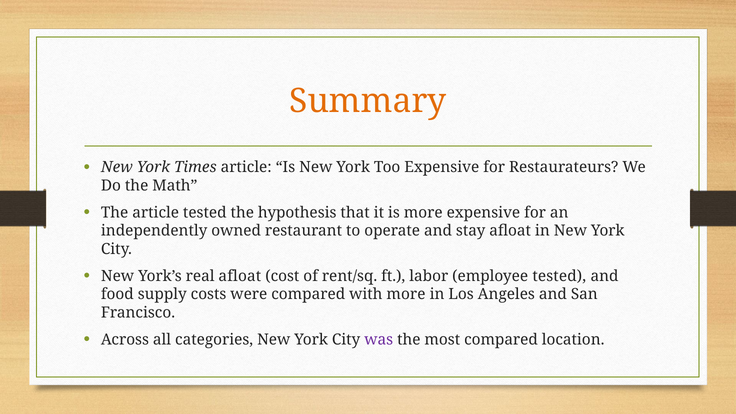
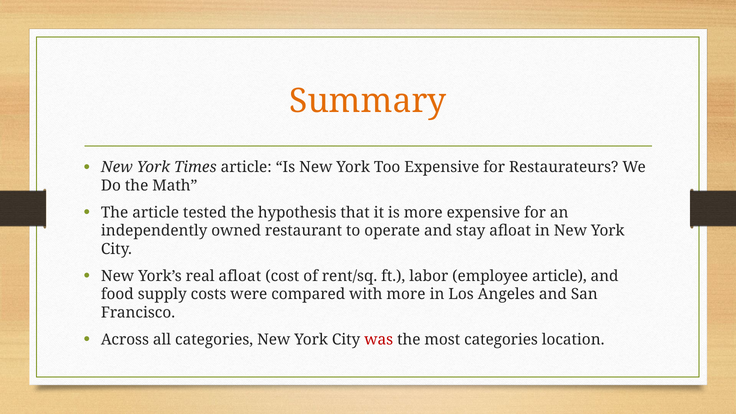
employee tested: tested -> article (559, 276)
was colour: purple -> red (379, 339)
most compared: compared -> categories (501, 339)
